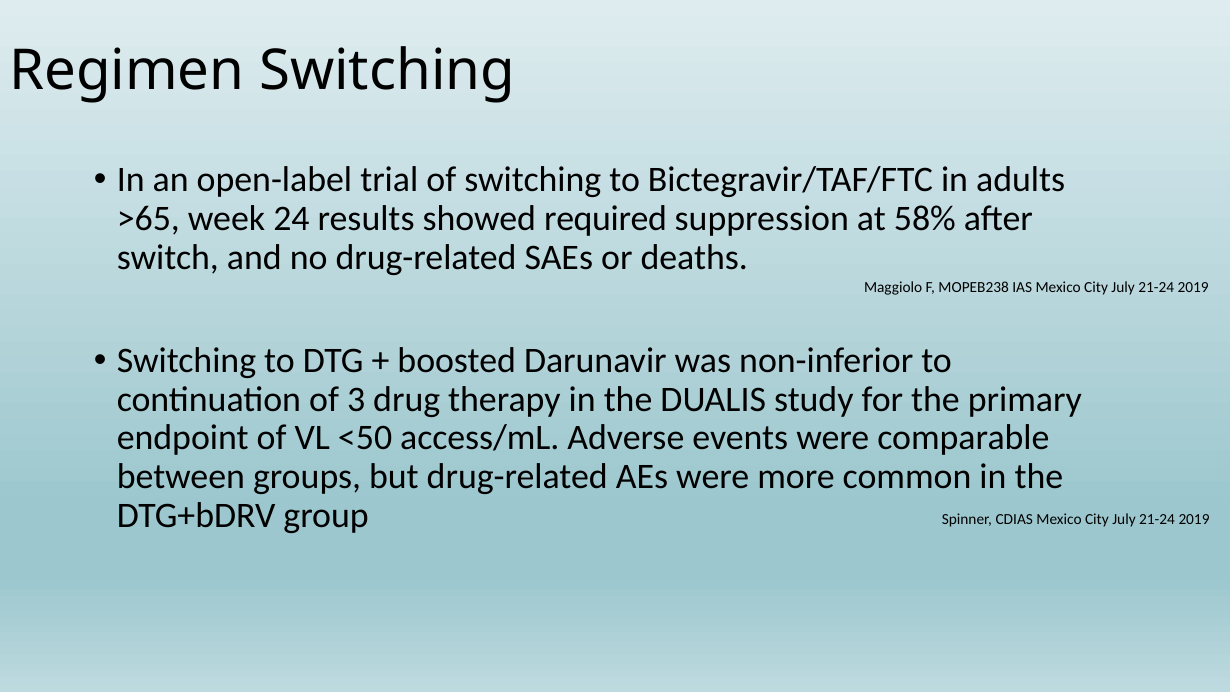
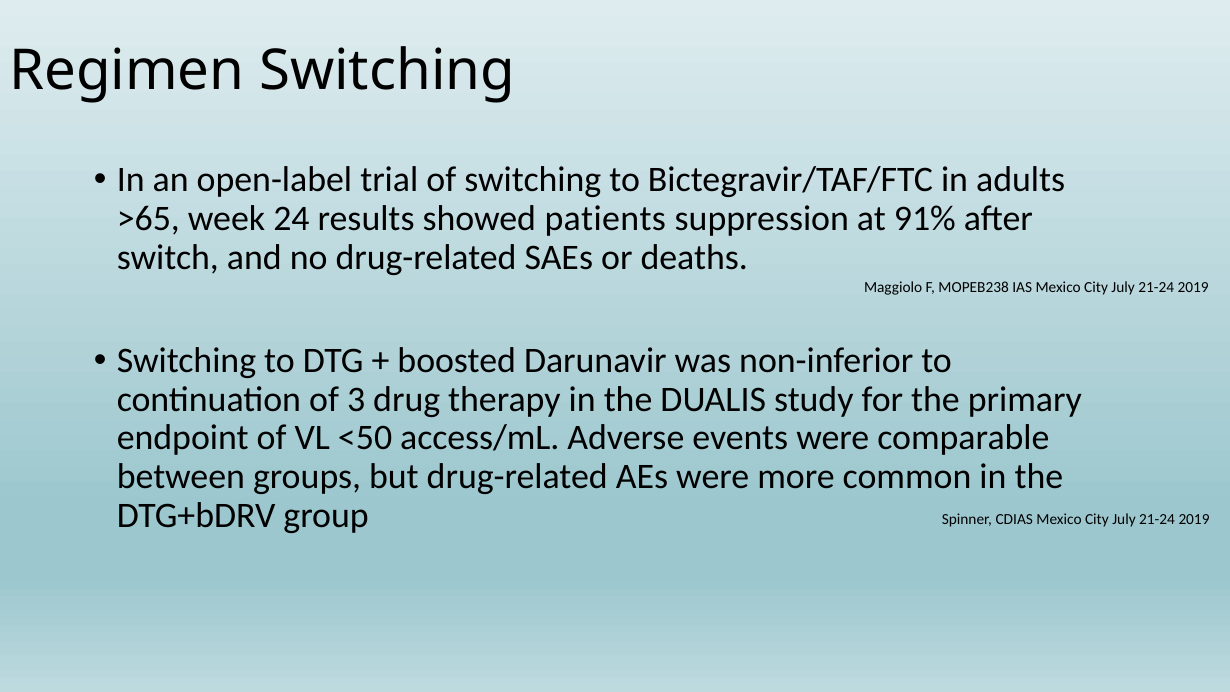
required: required -> patients (605, 219)
58%: 58% -> 91% (925, 219)
